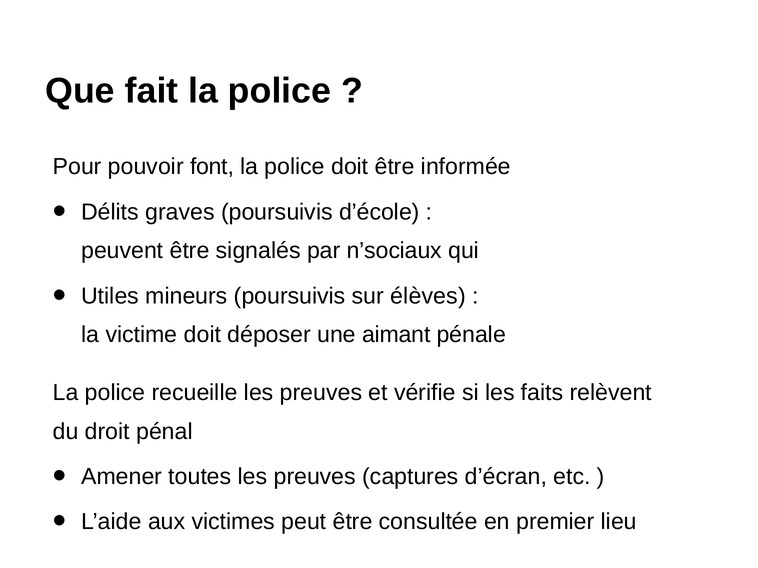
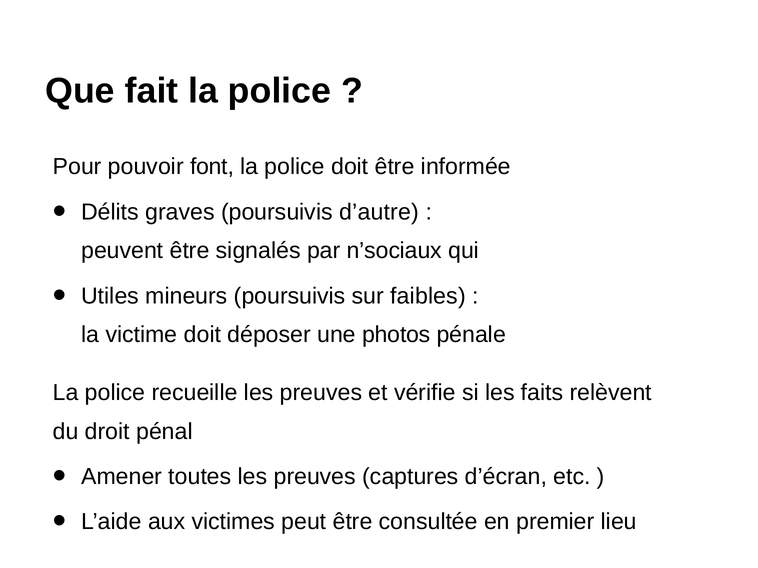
d’école: d’école -> d’autre (379, 212)
élèves: élèves -> faibles (428, 296)
aimant: aimant -> photos (396, 335)
